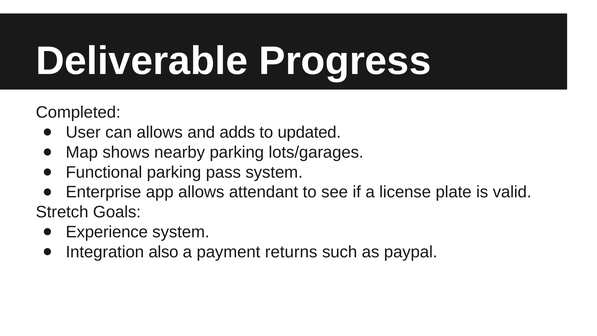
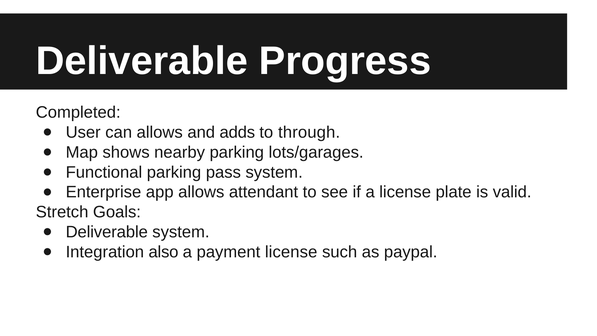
updated: updated -> through (309, 132)
Experience: Experience -> Deliverable (107, 232)
payment returns: returns -> license (291, 252)
